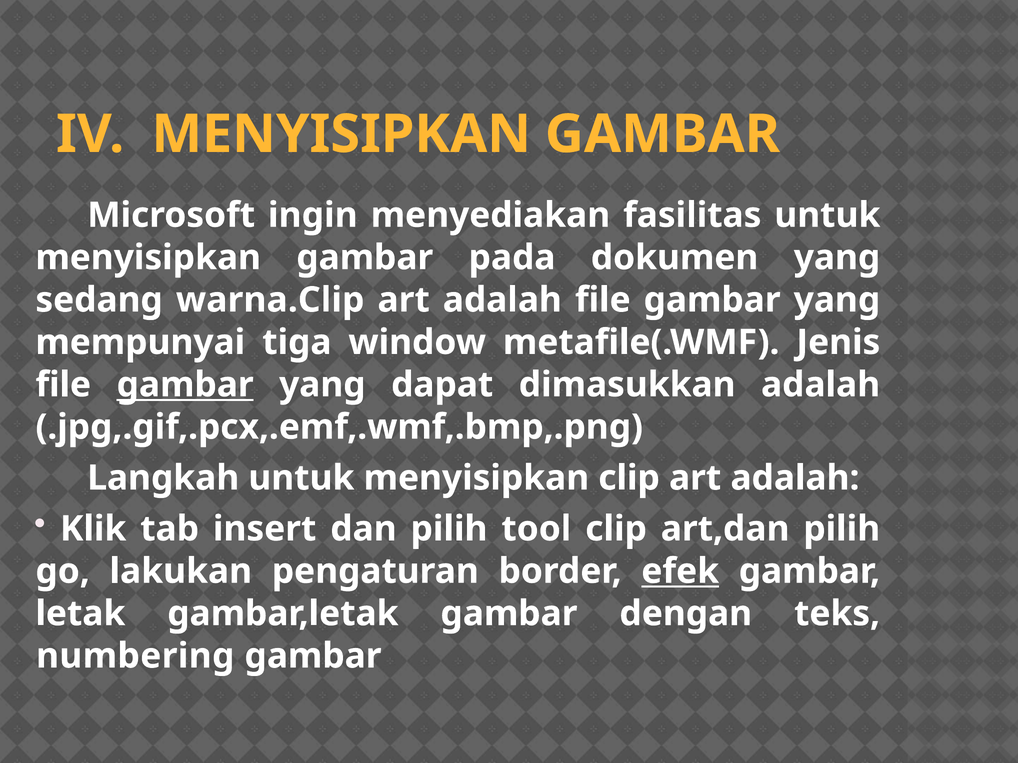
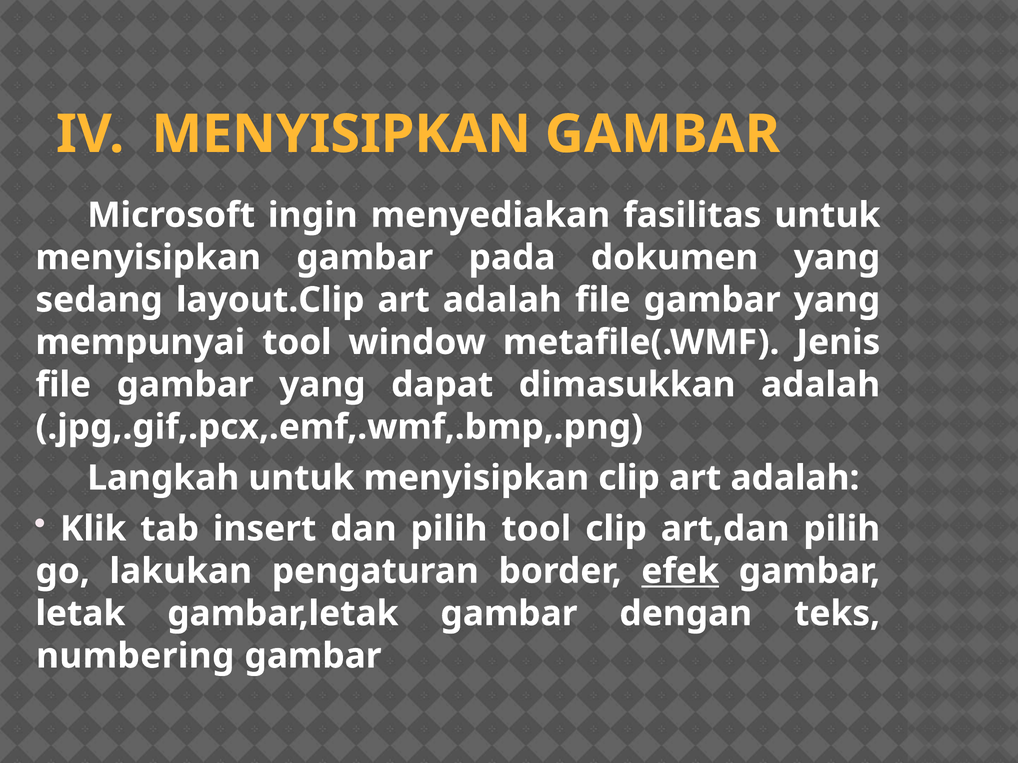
warna.Clip: warna.Clip -> layout.Clip (270, 300)
mempunyai tiga: tiga -> tool (297, 343)
gambar underline: present -> none (185, 385)
